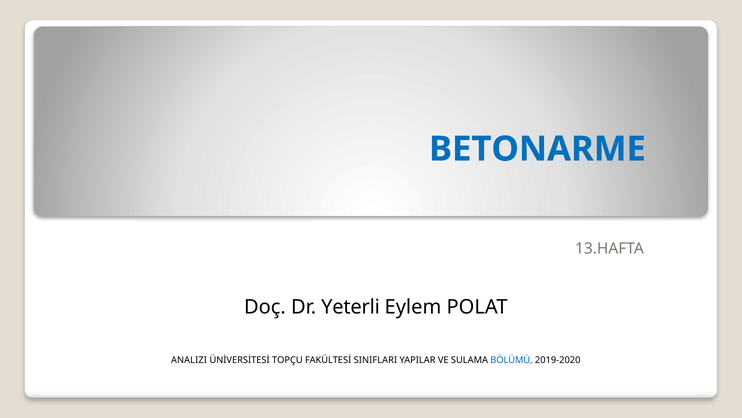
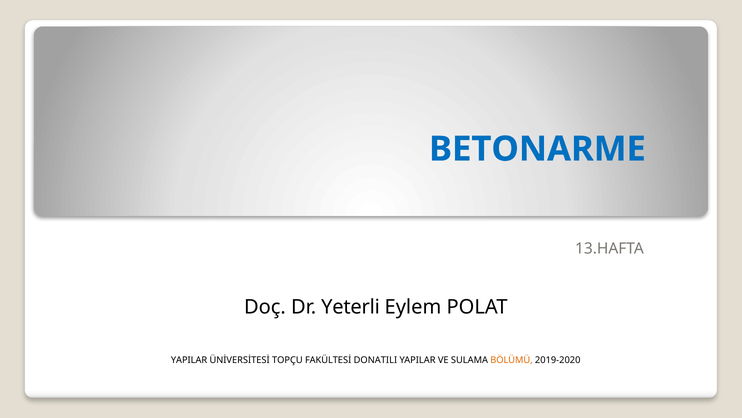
ANALIZI: ANALIZI -> YAPILAR (189, 360)
SINIFLARI: SINIFLARI -> DONATILI (375, 360)
BÖLÜMÜ colour: blue -> orange (512, 360)
